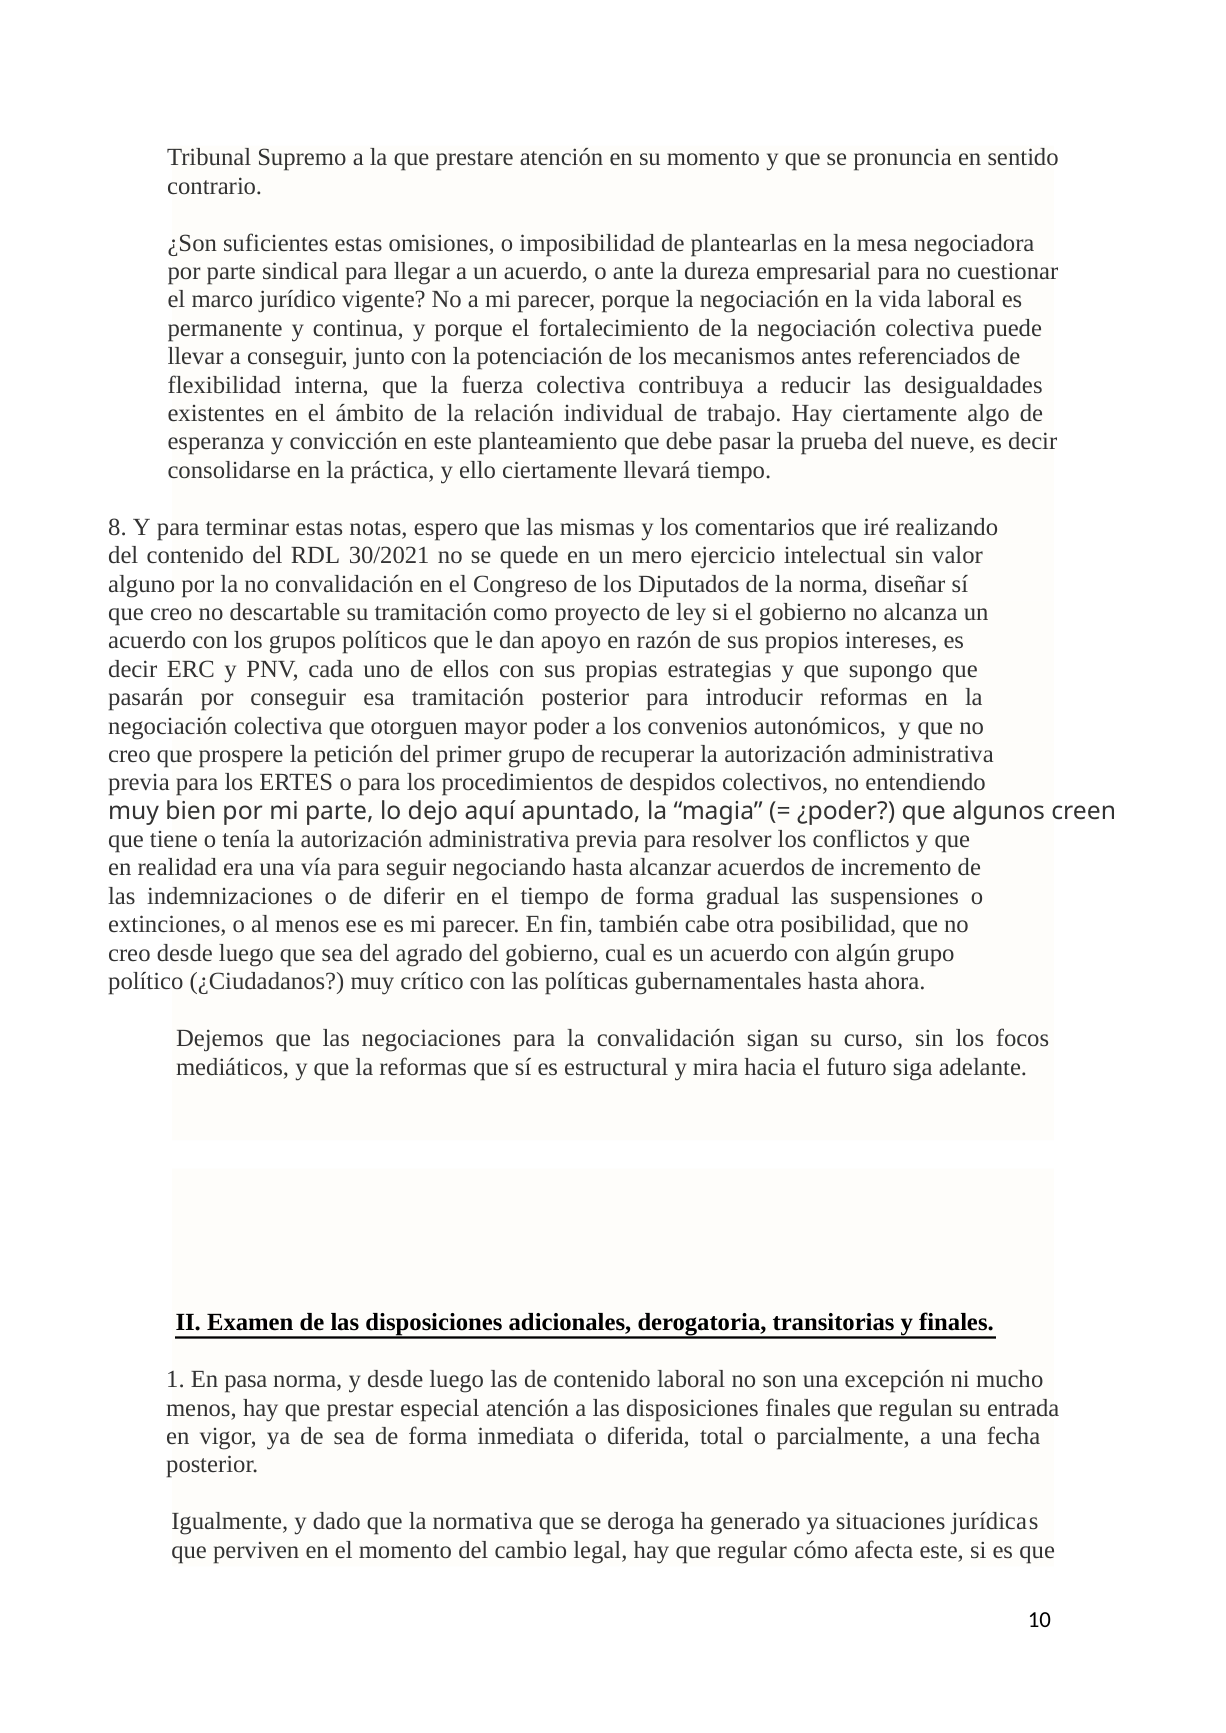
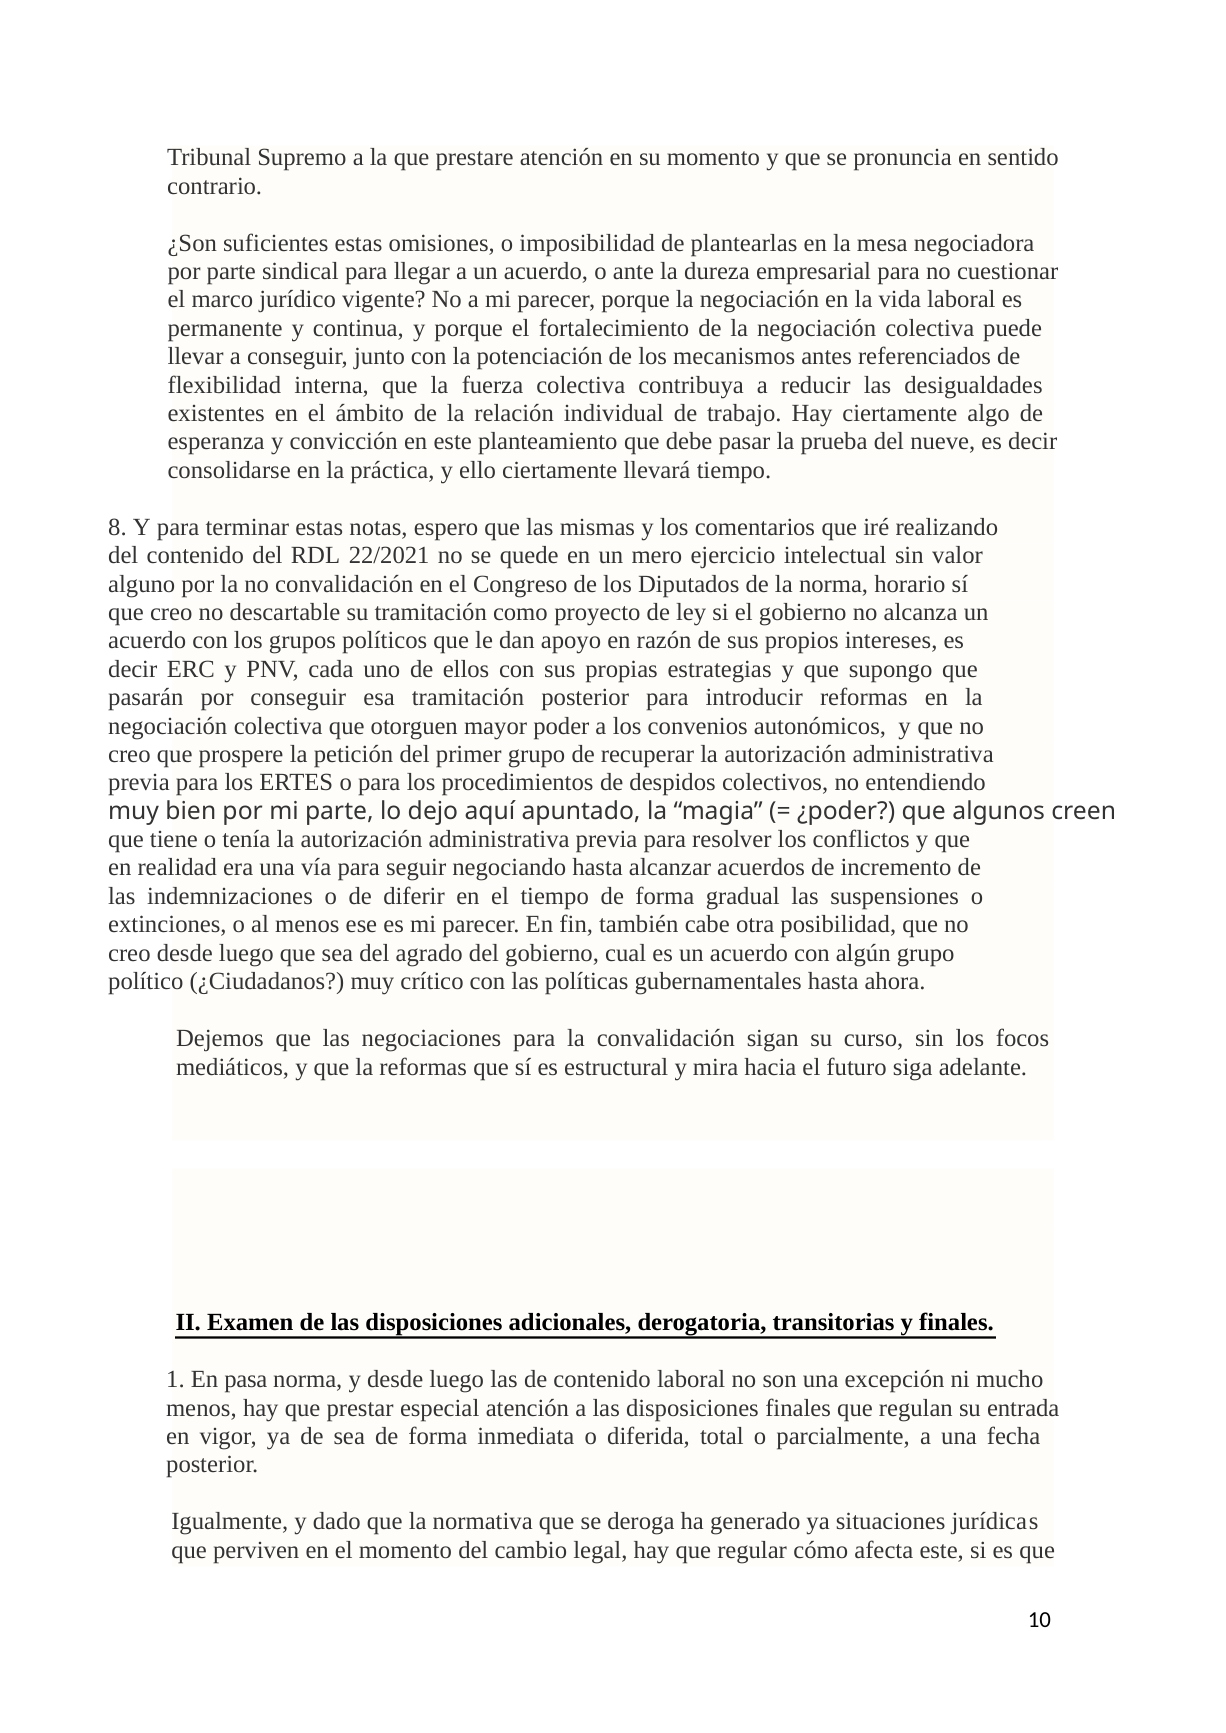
30/2021: 30/2021 -> 22/2021 (389, 556)
diseñar: diseñar -> horario (910, 584)
